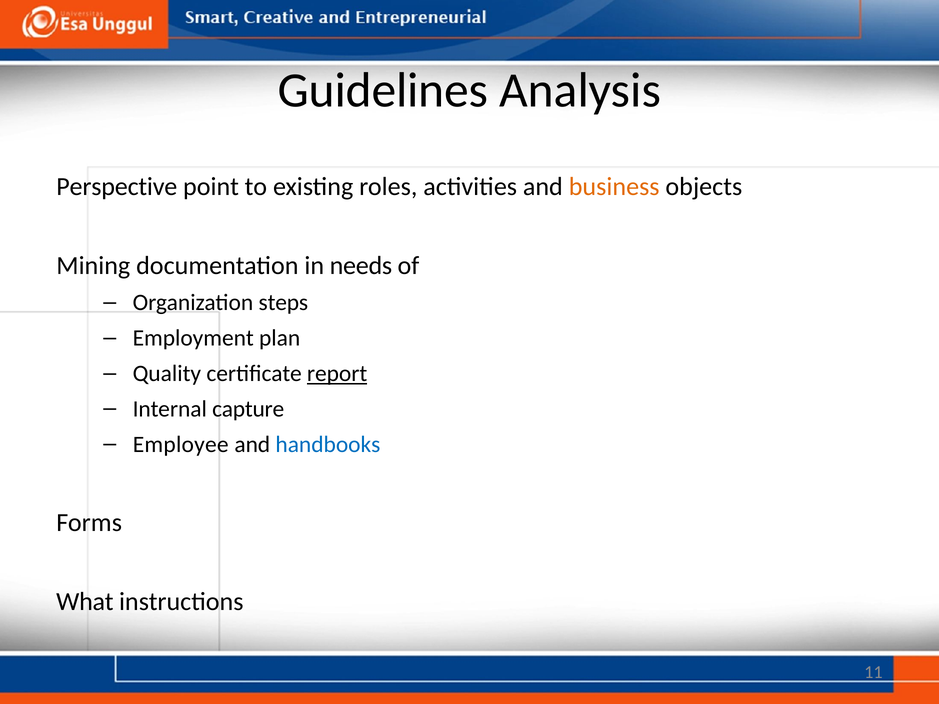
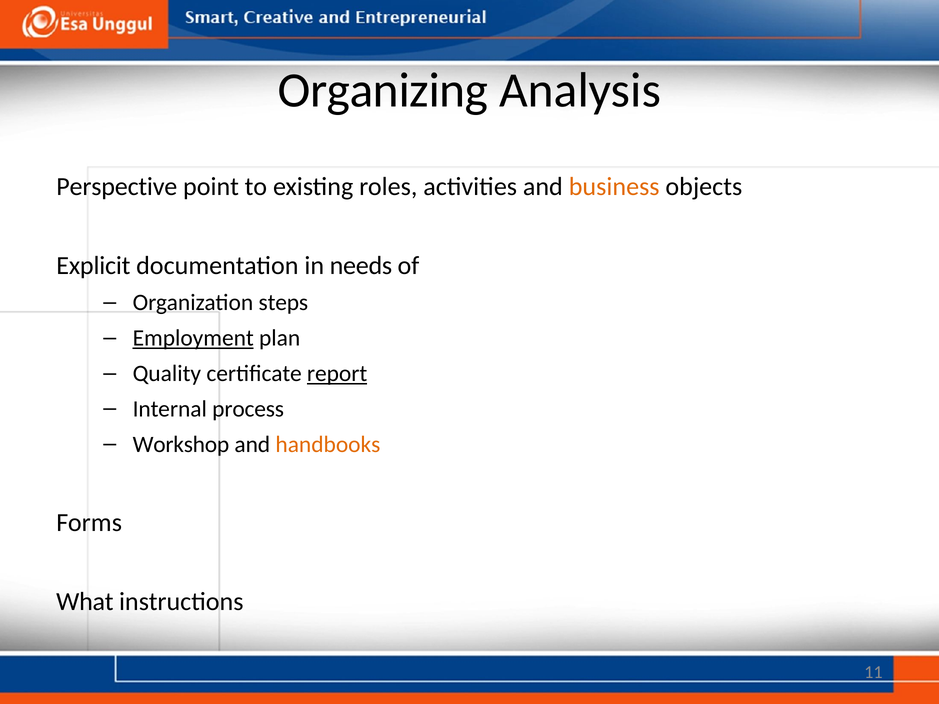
Guidelines: Guidelines -> Organizing (383, 90)
Mining: Mining -> Explicit (93, 266)
Employment underline: none -> present (193, 338)
capture: capture -> process (248, 409)
Employee: Employee -> Workshop (181, 445)
handbooks colour: blue -> orange (328, 445)
